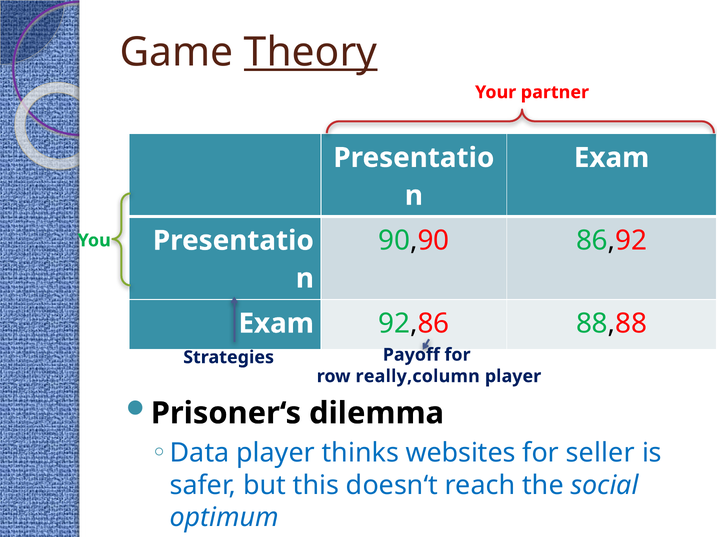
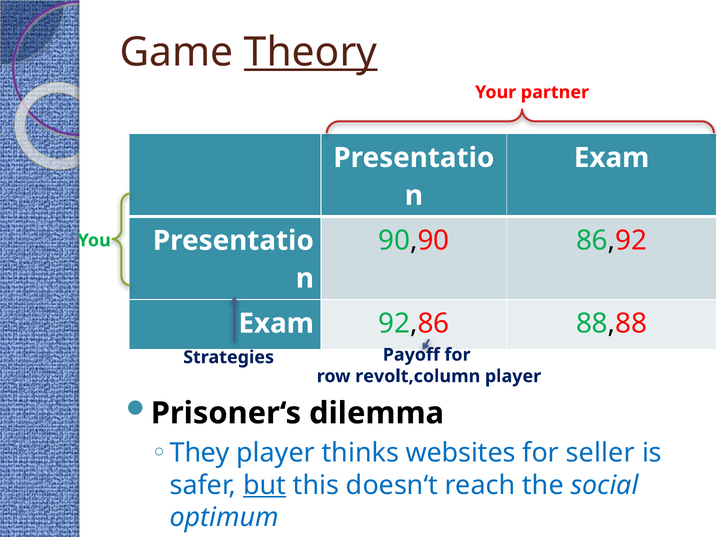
really,column: really,column -> revolt,column (418, 377)
Data: Data -> They (200, 454)
but underline: none -> present (265, 486)
